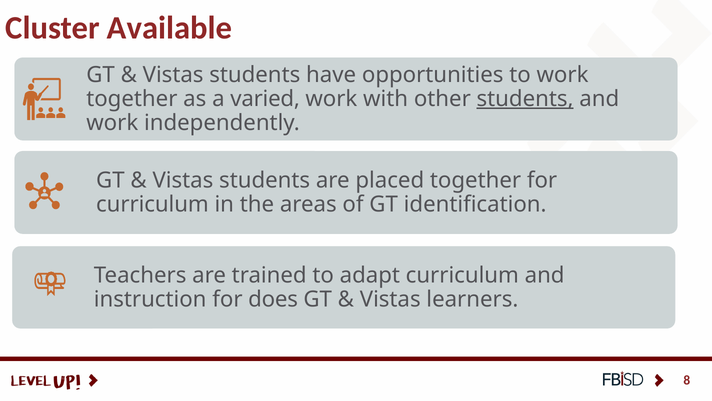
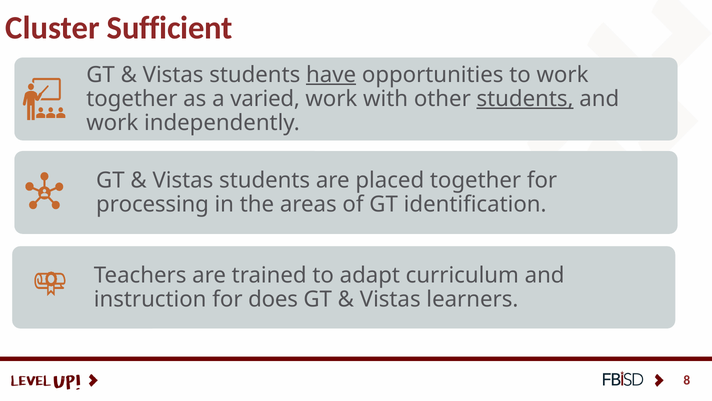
Available: Available -> Sufficient (170, 28)
have underline: none -> present (331, 75)
curriculum: curriculum -> processing (152, 204)
